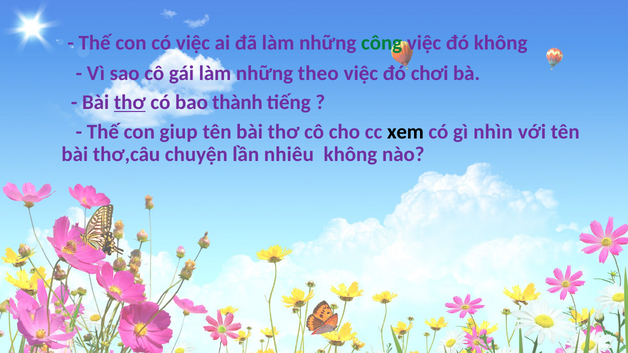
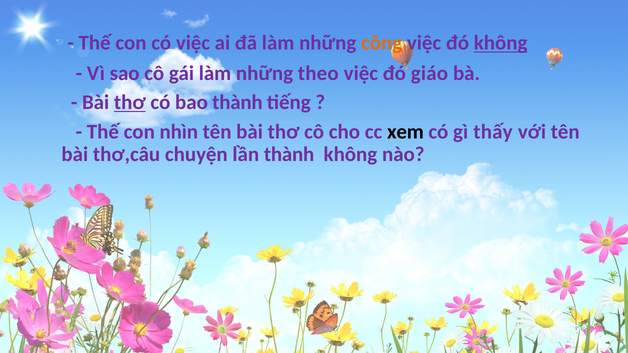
công colour: green -> orange (382, 43)
không underline: none -> present (501, 43)
chơi: chơi -> giáo (429, 73)
giup: giup -> nhìn (179, 132)
nhìn: nhìn -> thấy (493, 132)
lần nhiêu: nhiêu -> thành (289, 154)
